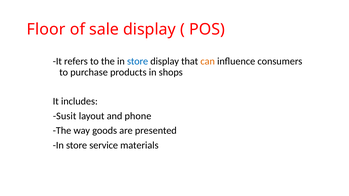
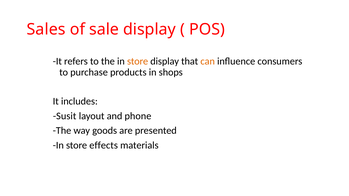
Floor: Floor -> Sales (46, 29)
store colour: blue -> orange (138, 61)
service: service -> effects (104, 145)
